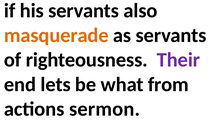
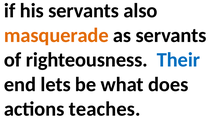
Their colour: purple -> blue (178, 60)
from: from -> does (168, 85)
sermon: sermon -> teaches (105, 109)
